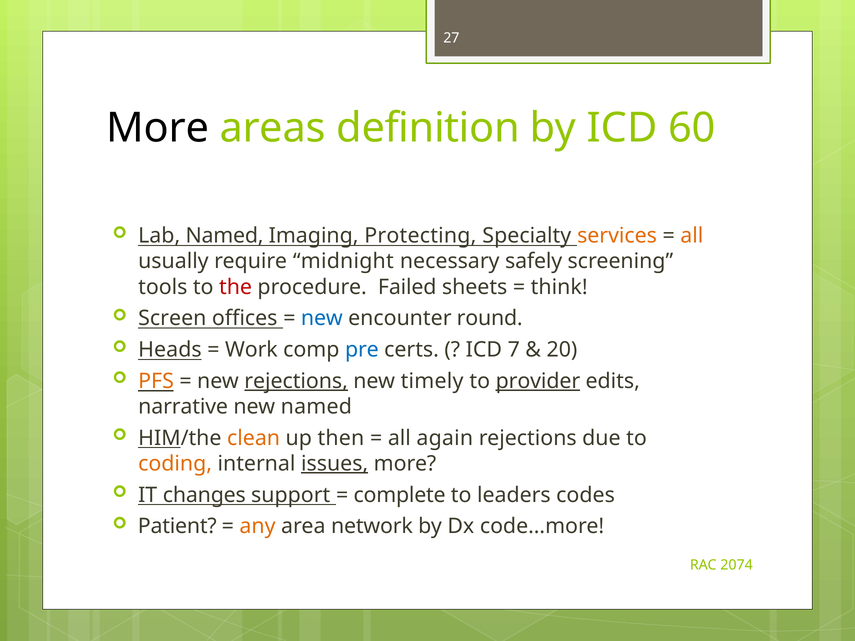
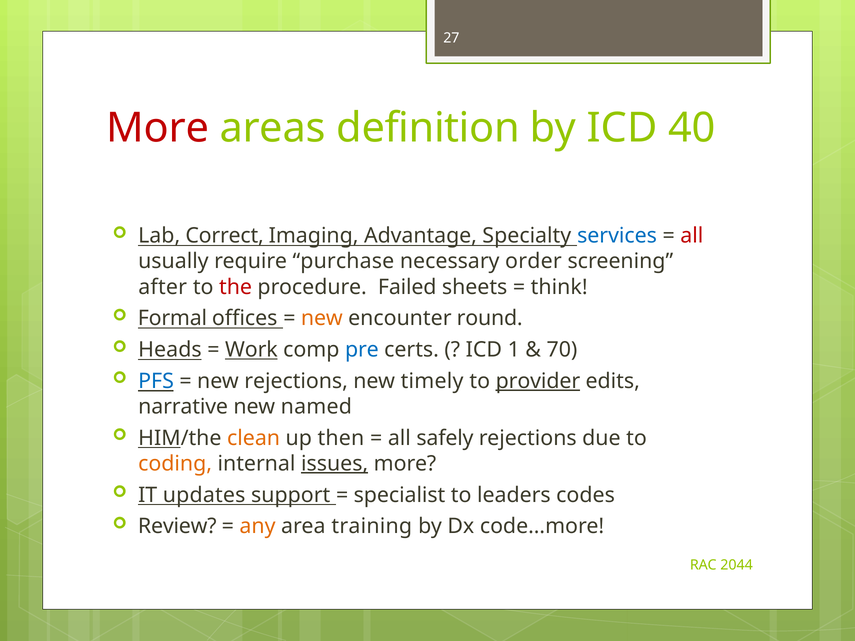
More colour: black -> red (158, 128)
60: 60 -> 40 (692, 128)
Lab Named: Named -> Correct (225, 236)
Protecting: Protecting -> Advantage (420, 236)
services colour: orange -> blue (617, 236)
all colour: orange -> red (692, 236)
midnight: midnight -> purchase (343, 262)
safely: safely -> order (533, 262)
tools: tools -> after (163, 287)
Screen: Screen -> Formal (172, 319)
new colour: blue -> orange (322, 319)
Work underline: none -> present (251, 350)
7: 7 -> 1 (514, 350)
20: 20 -> 70 (562, 350)
PFS colour: orange -> blue (156, 381)
rejections underline: present -> none (296, 381)
again: again -> safely (445, 438)
changes: changes -> updates (204, 495)
complete: complete -> specialist (400, 495)
Patient: Patient -> Review (177, 527)
network: network -> training (372, 527)
2074: 2074 -> 2044 (737, 565)
